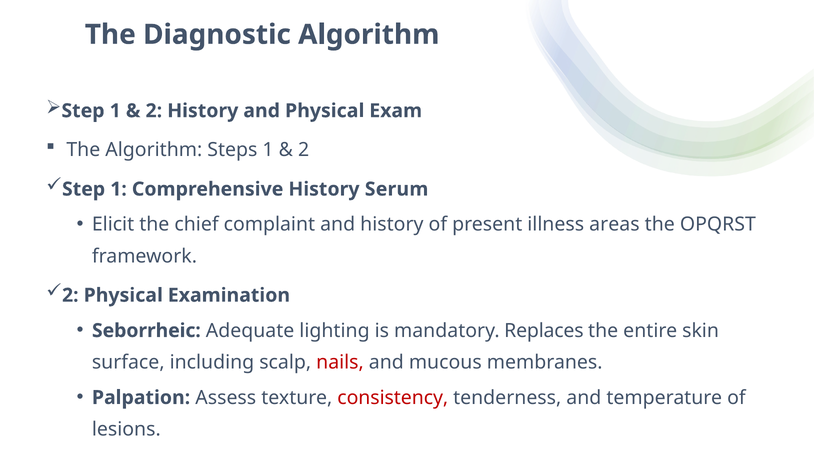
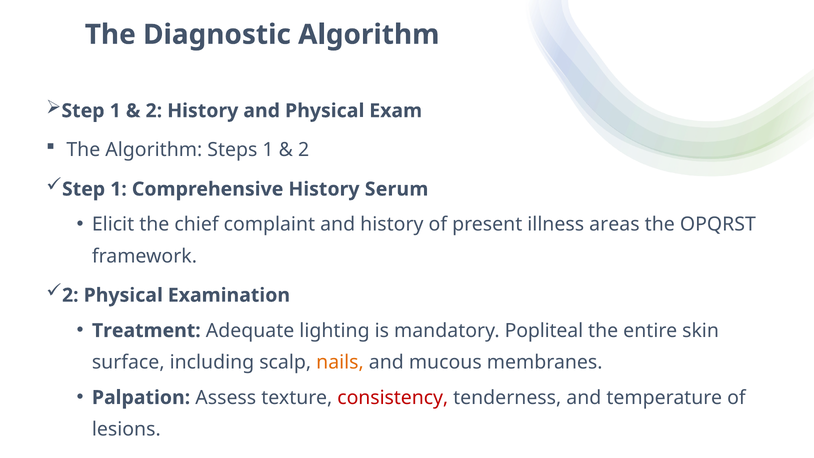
Seborrheic: Seborrheic -> Treatment (146, 331)
Replaces: Replaces -> Popliteal (544, 331)
nails colour: red -> orange (340, 362)
